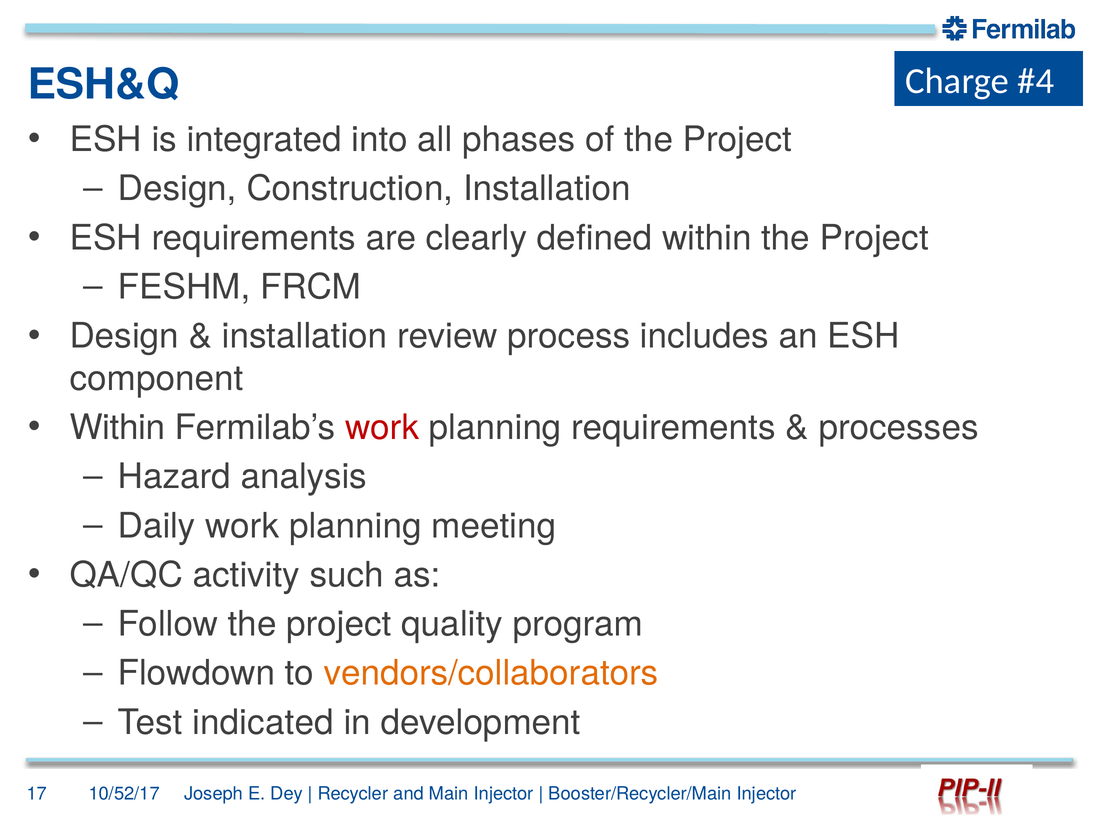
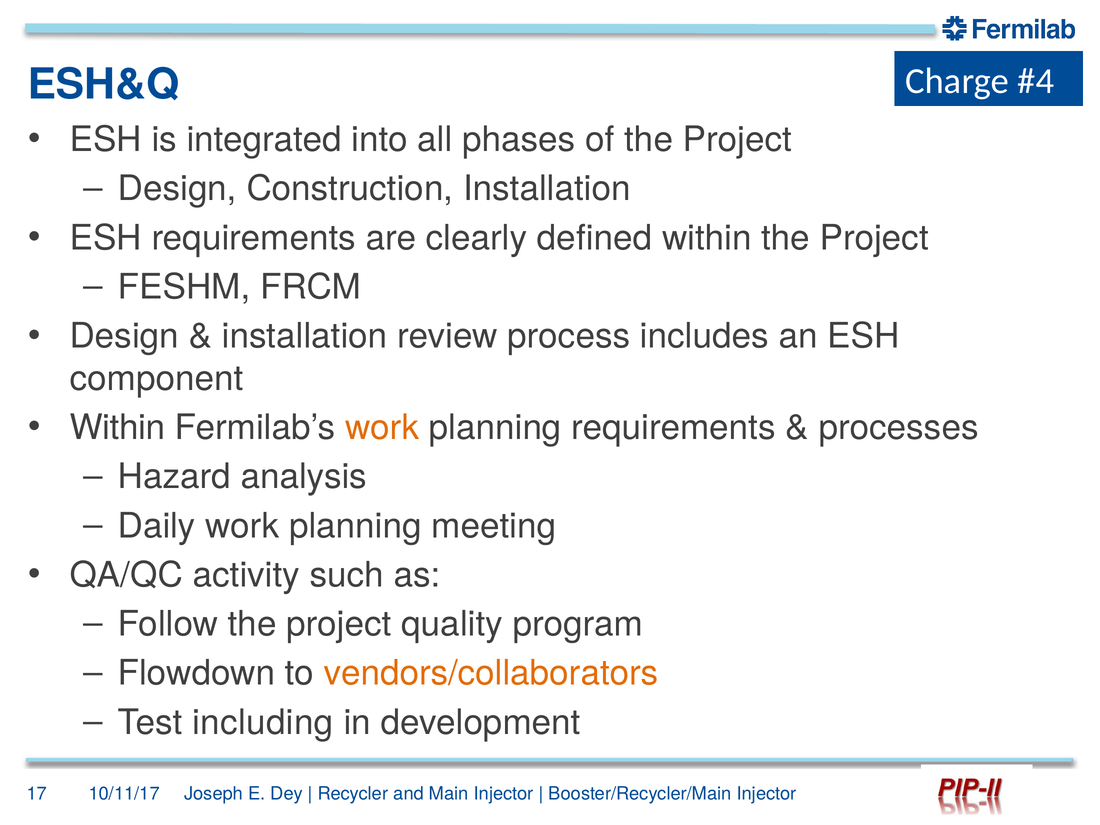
work colour: red -> orange (382, 428)
indicated: indicated -> including (263, 723)
10/52/17: 10/52/17 -> 10/11/17 (124, 794)
